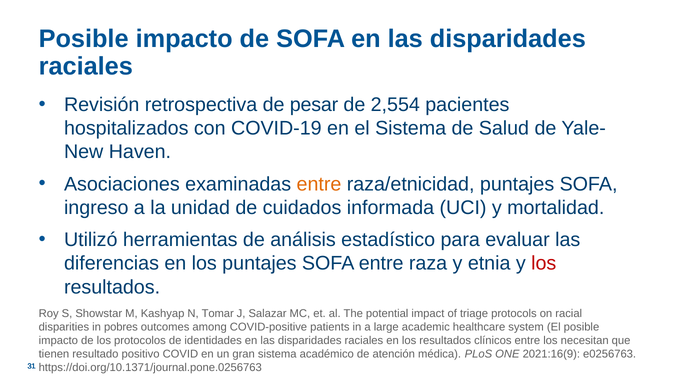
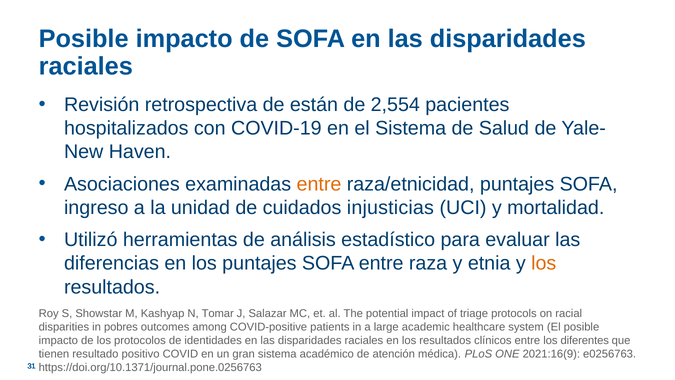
pesar: pesar -> están (314, 105)
informada: informada -> injusticias (390, 208)
los colour: red -> orange (544, 263)
necesitan: necesitan -> diferentes (585, 340)
